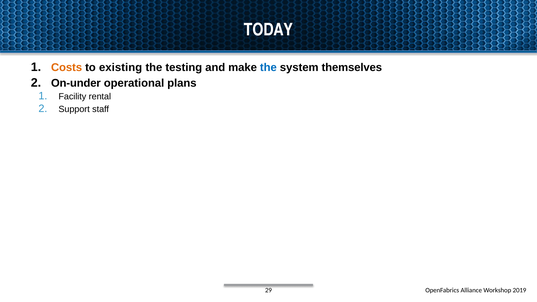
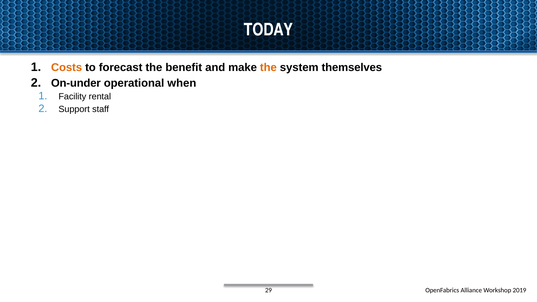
existing: existing -> forecast (121, 67)
testing: testing -> benefit (184, 67)
the colour: blue -> orange (268, 67)
plans: plans -> when (182, 83)
